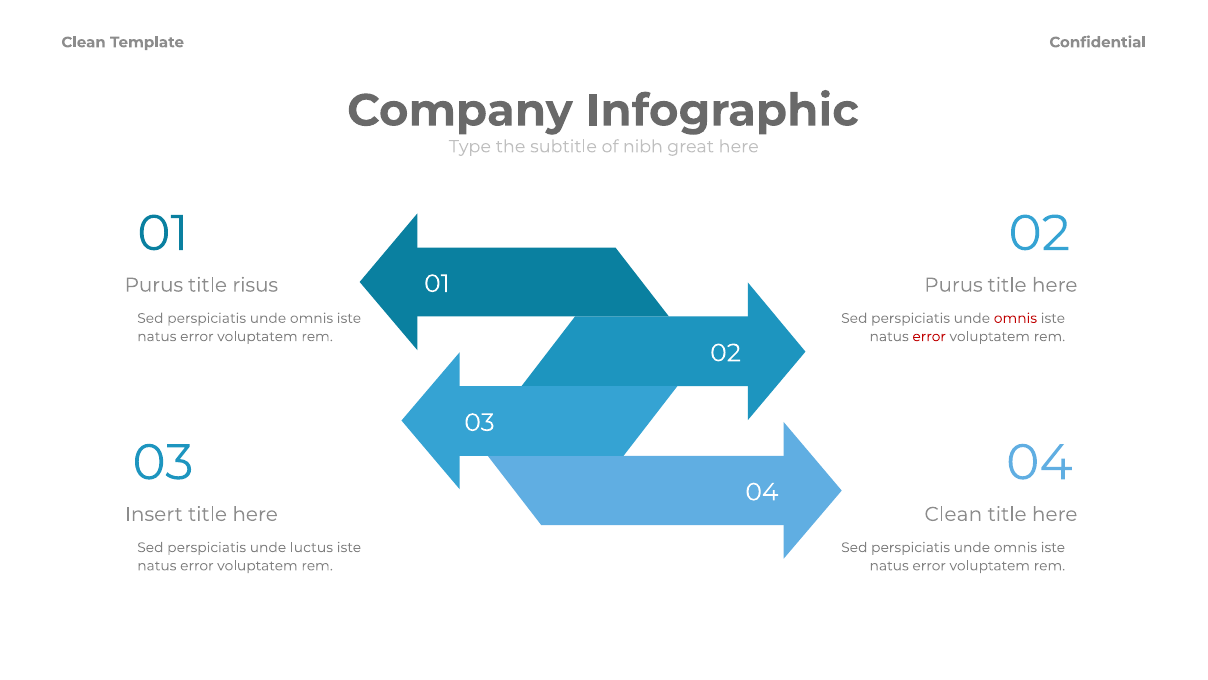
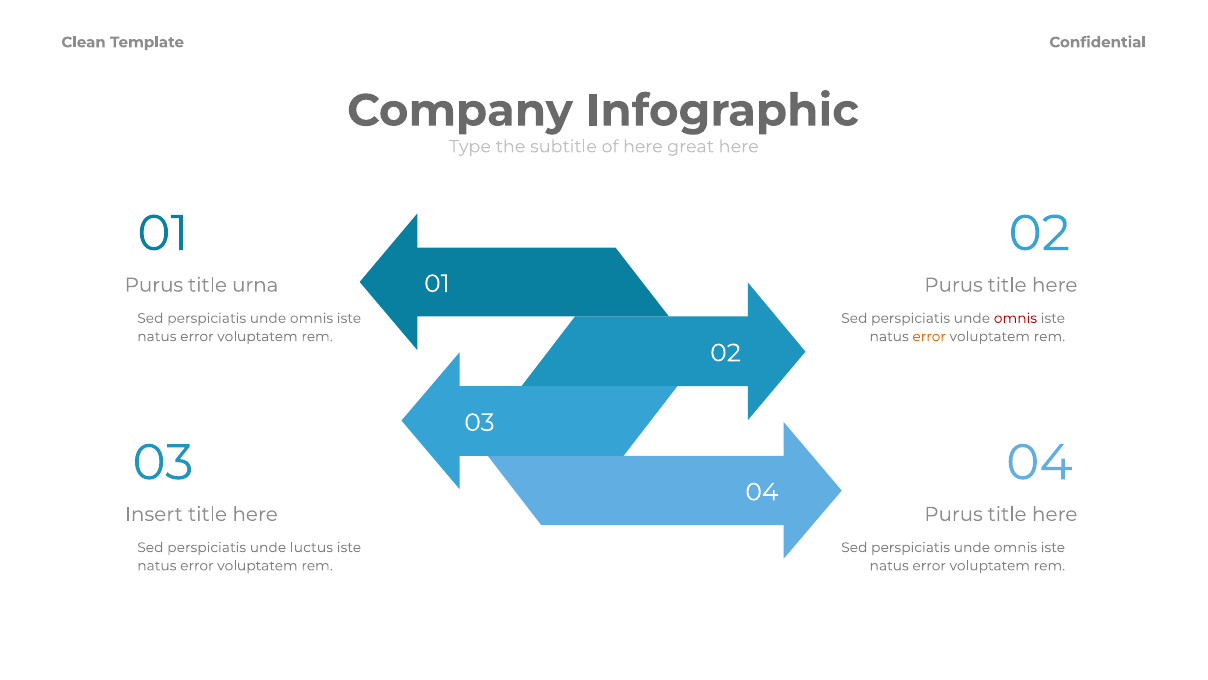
of nibh: nibh -> here (643, 146)
risus: risus -> urna (255, 285)
error colour: red -> orange (929, 336)
Clean: Clean -> Purus (953, 514)
